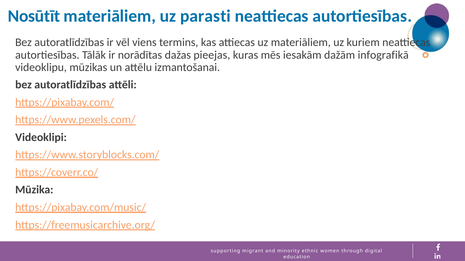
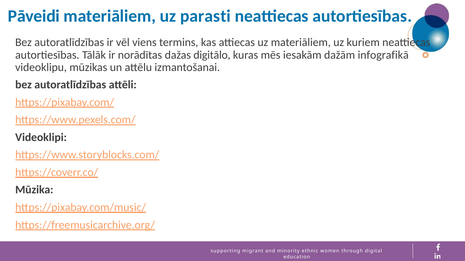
Nosūtīt: Nosūtīt -> Pāveidi (34, 16)
pieejas: pieejas -> digitālo (212, 55)
